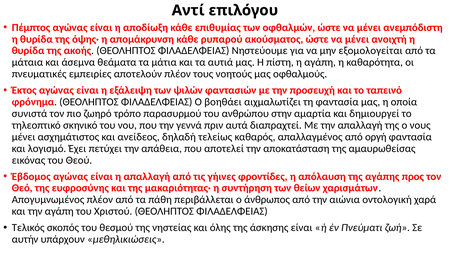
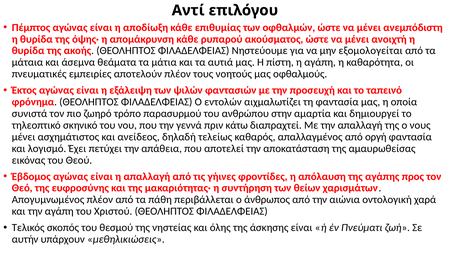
βοηθάει: βοηθάει -> εντολών (223, 102)
αυτά: αυτά -> κάτω (237, 125)
